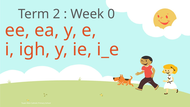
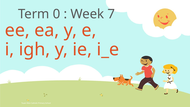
2: 2 -> 0 (56, 14)
0: 0 -> 7 (111, 14)
